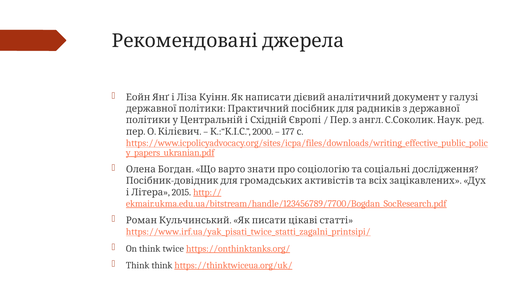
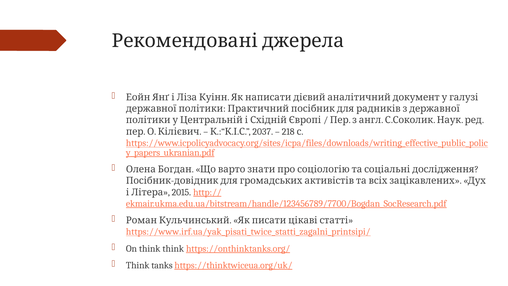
2000: 2000 -> 2037 (263, 131)
177: 177 -> 218 (288, 131)
think twice: twice -> think (173, 248)
Think think: think -> tanks (162, 265)
